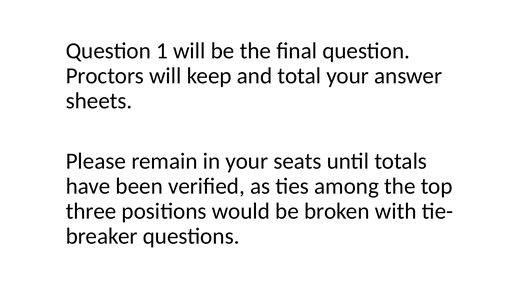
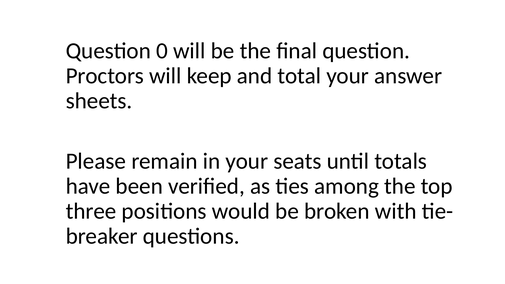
1: 1 -> 0 (162, 51)
